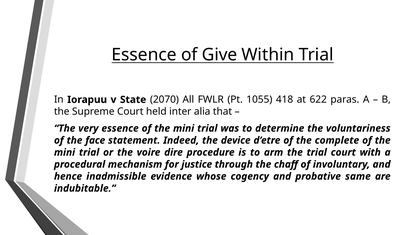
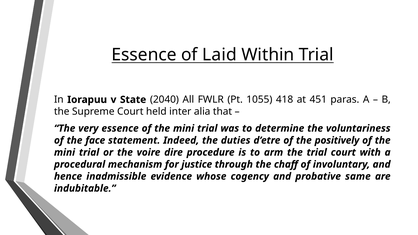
Give: Give -> Laid (219, 55)
2070: 2070 -> 2040 (164, 100)
622: 622 -> 451 (318, 100)
device: device -> duties (236, 140)
complete: complete -> positively (337, 140)
